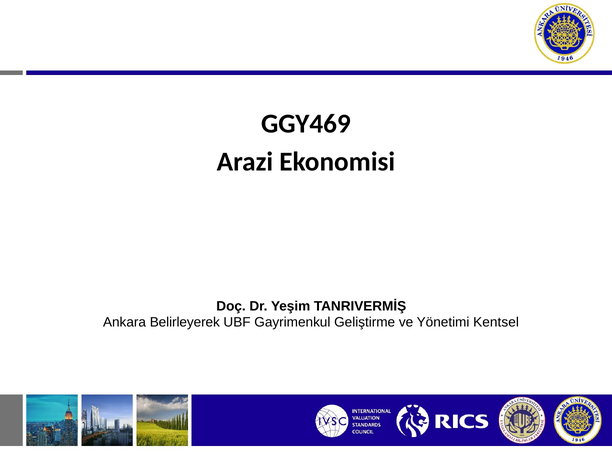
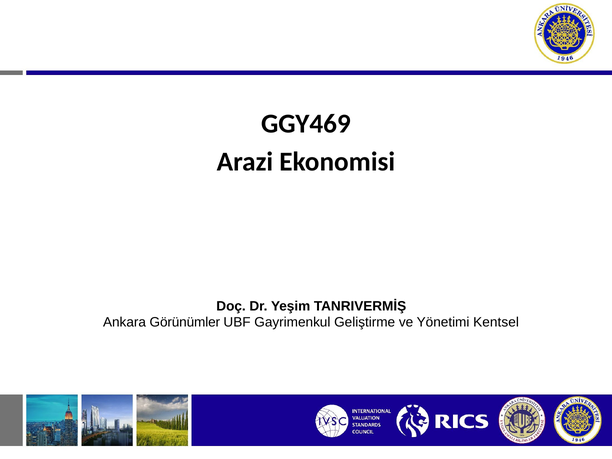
Belirleyerek: Belirleyerek -> Görünümler (185, 322)
